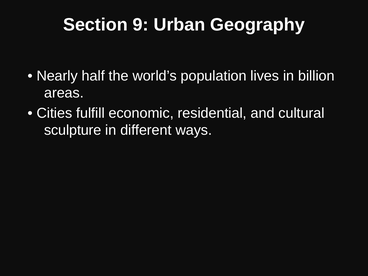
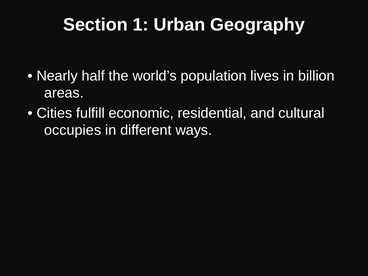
9: 9 -> 1 (141, 25)
sculpture: sculpture -> occupies (73, 130)
